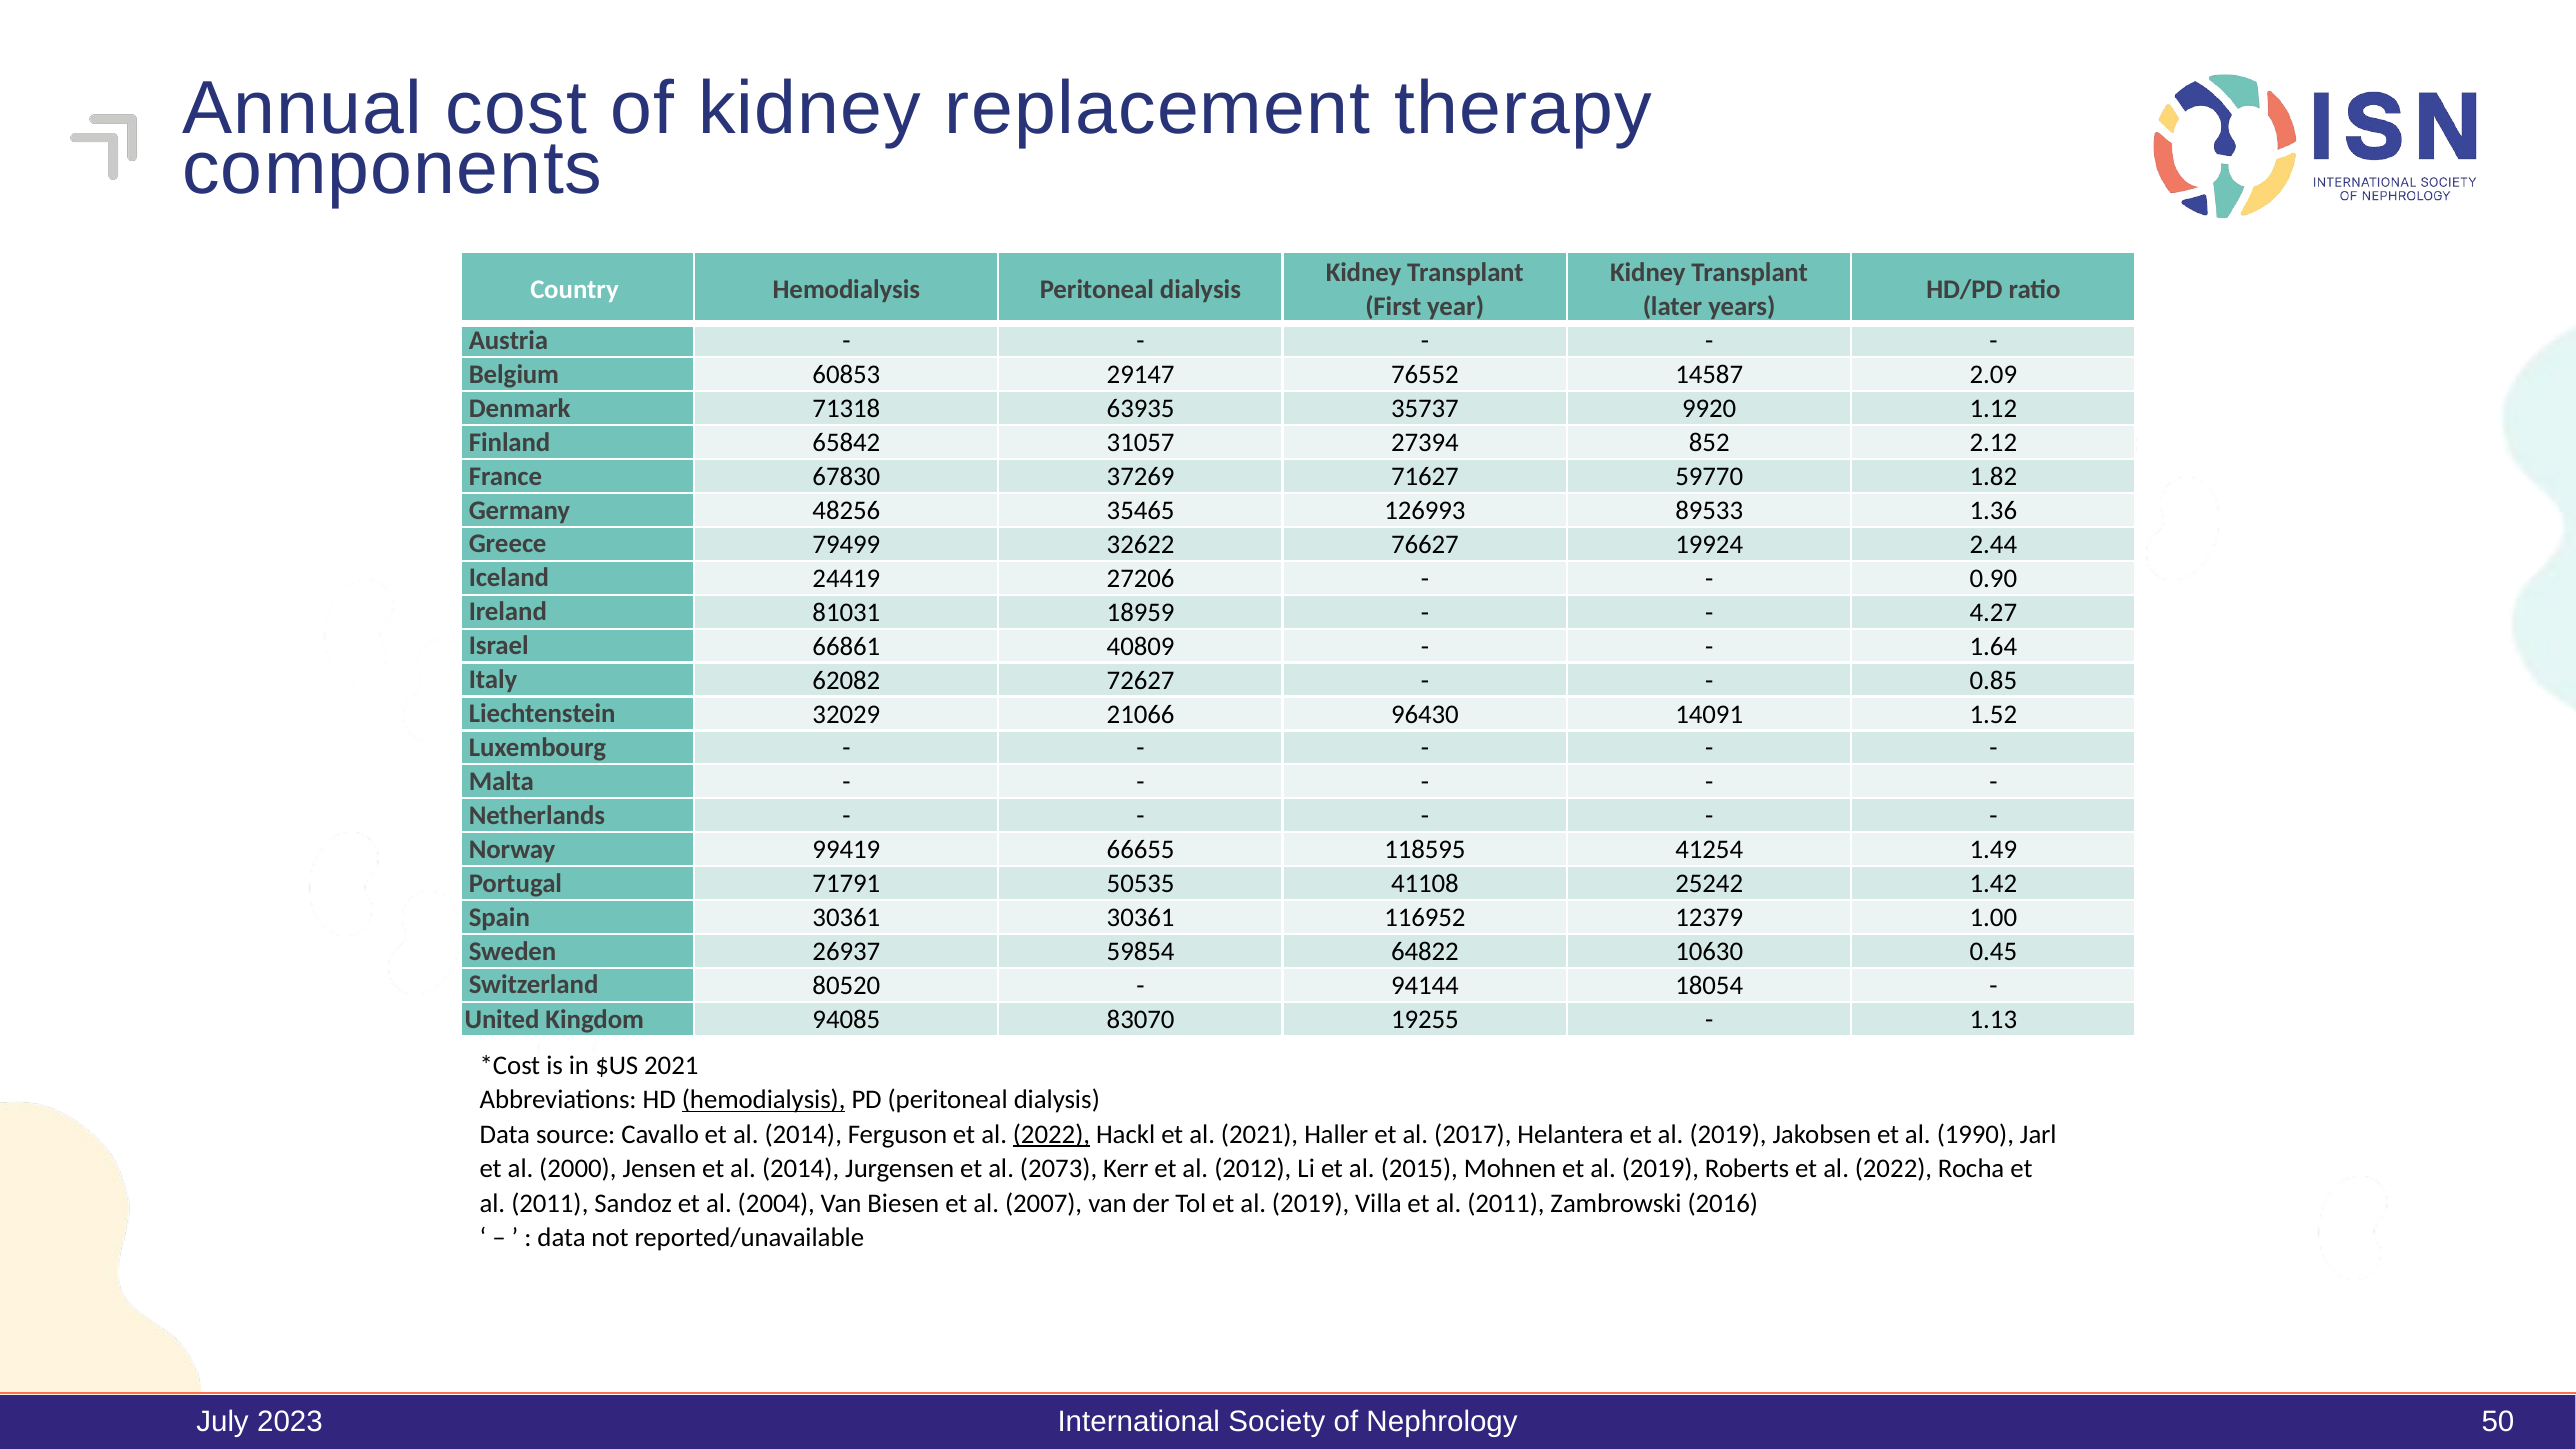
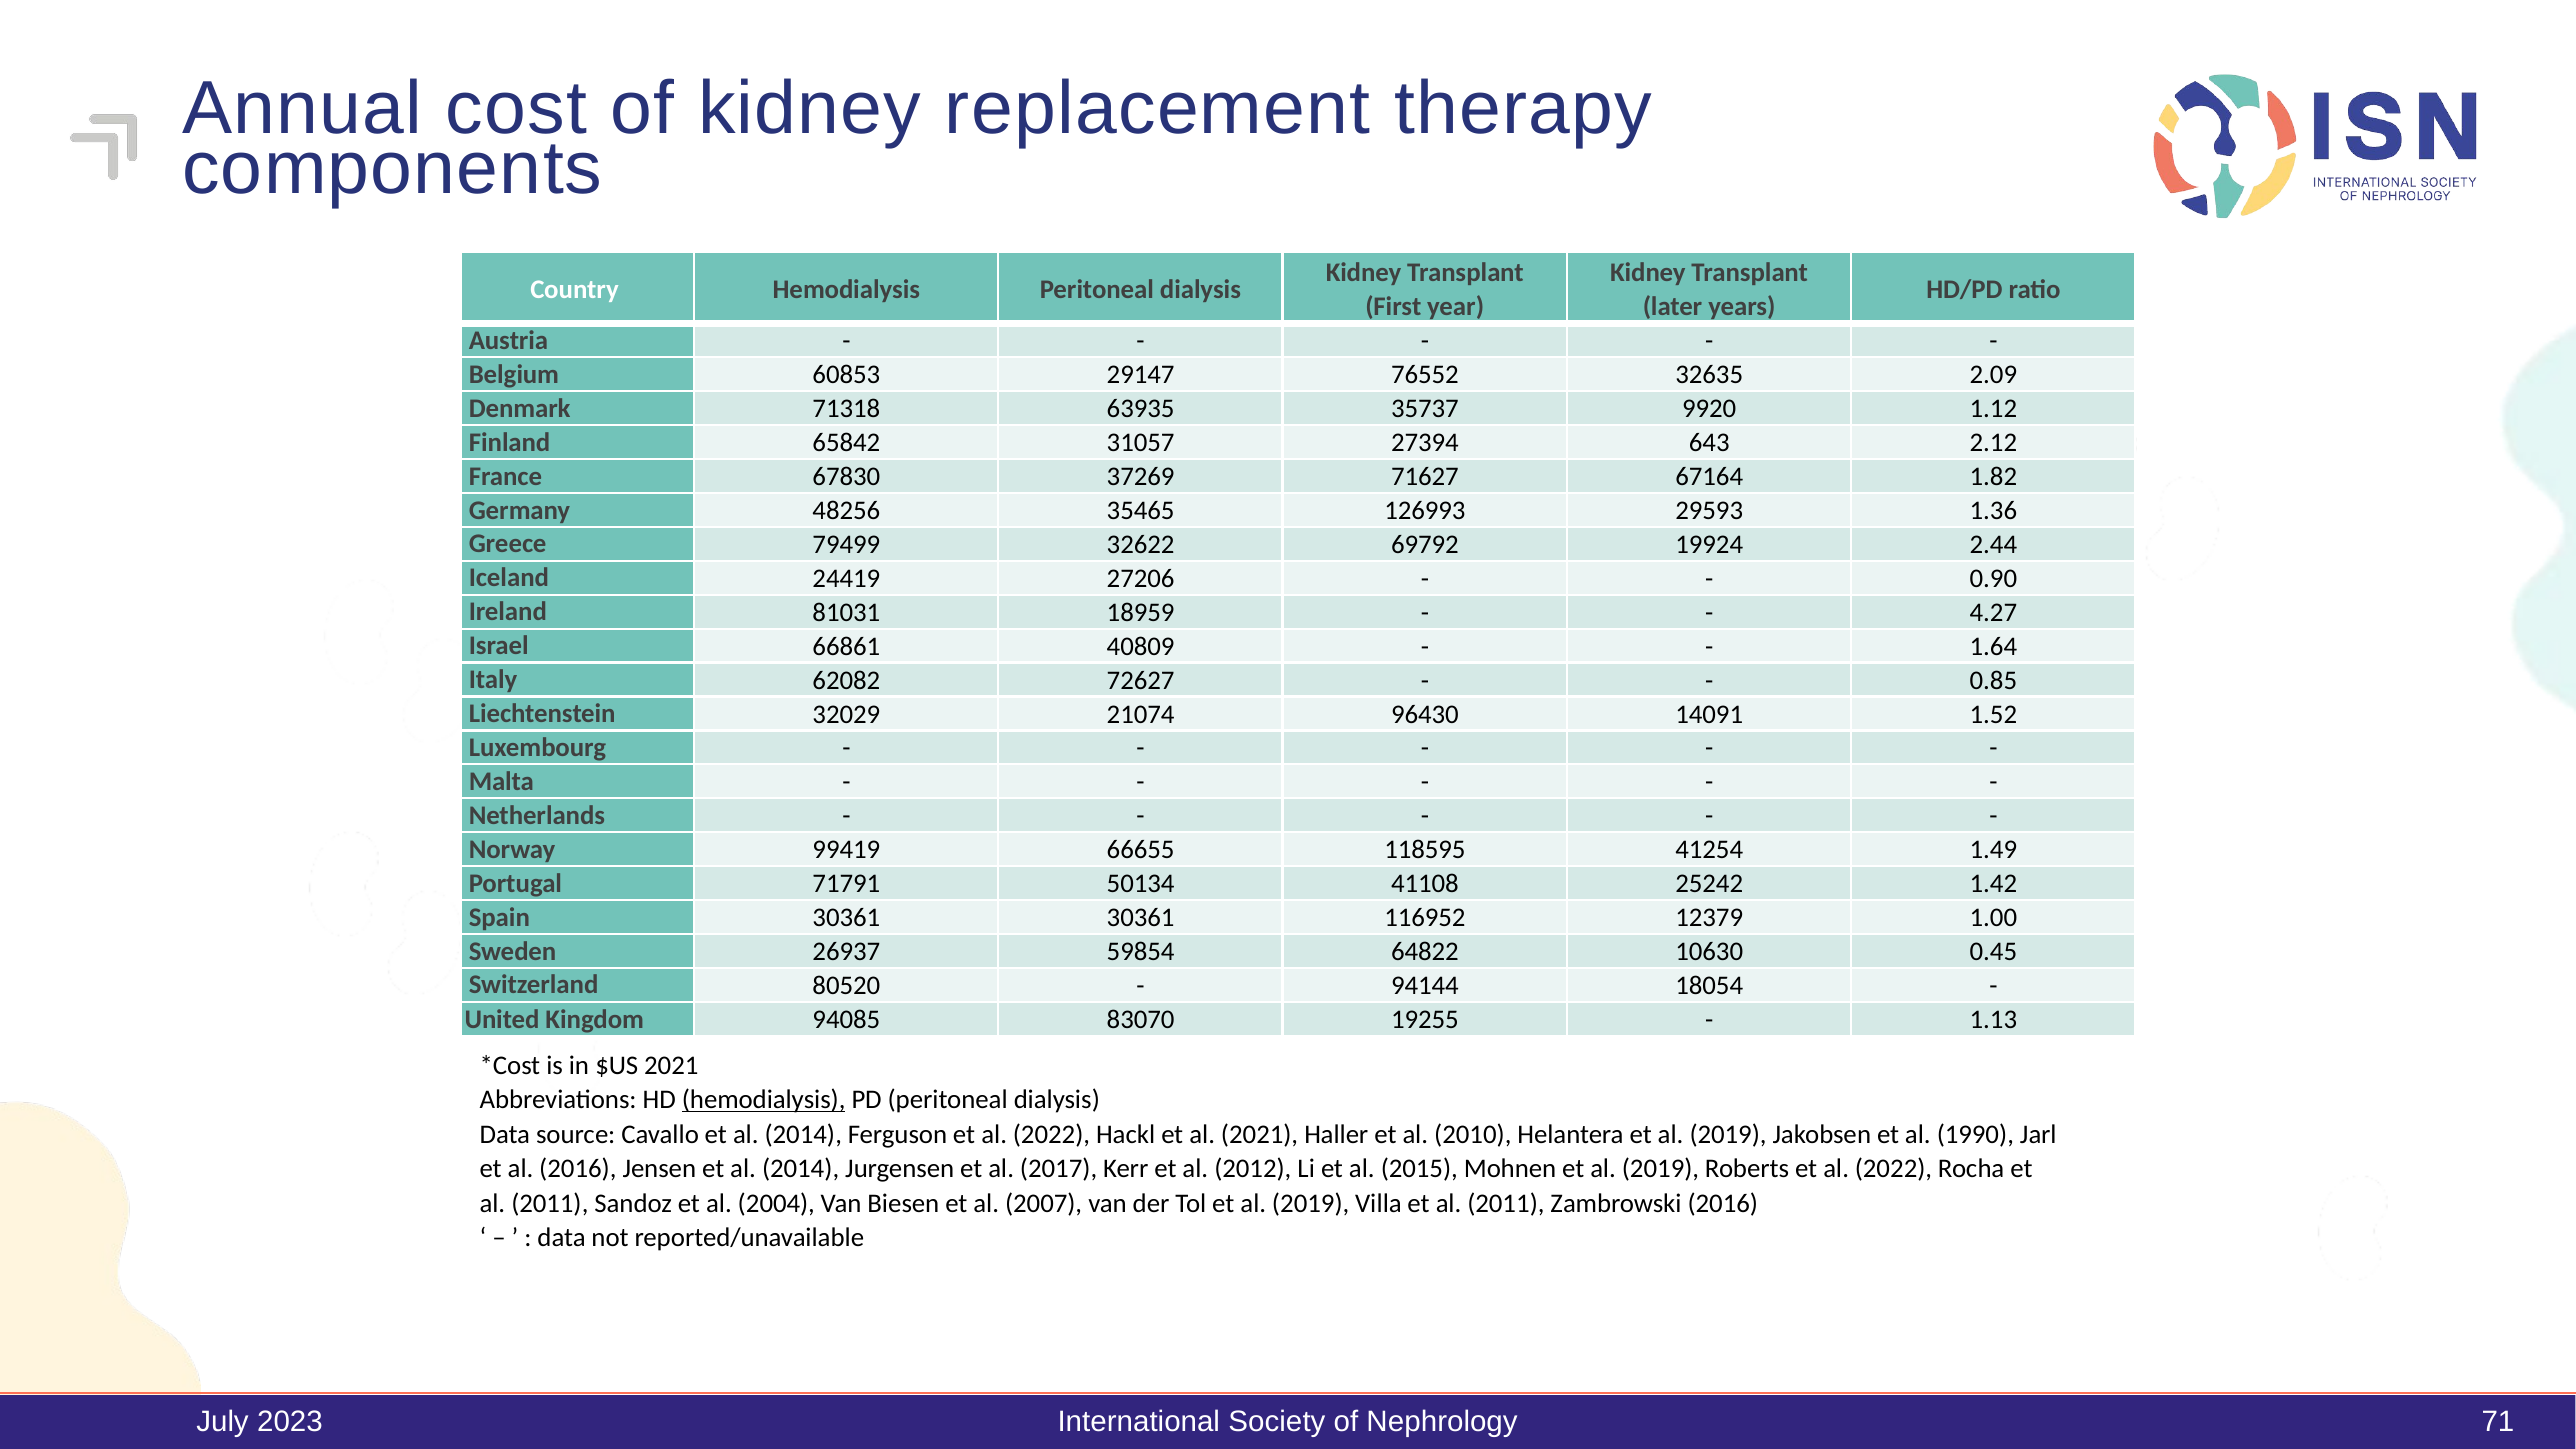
14587: 14587 -> 32635 (1709, 375)
852: 852 -> 643 (1709, 443)
59770: 59770 -> 67164 (1709, 477)
89533: 89533 -> 29593 (1709, 511)
76627: 76627 -> 69792 (1425, 545)
21066: 21066 -> 21074 (1141, 714)
50535: 50535 -> 50134 (1141, 884)
2022 underline: present -> none (1052, 1135)
2017: 2017 -> 2010 (1473, 1135)
al 2000: 2000 -> 2016 (578, 1169)
2073: 2073 -> 2017 (1059, 1169)
50: 50 -> 71 (2498, 1422)
